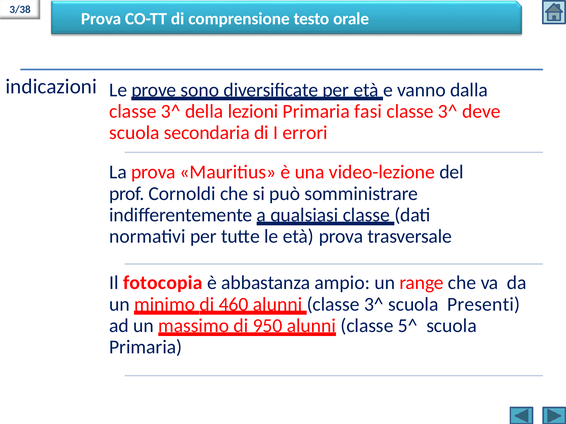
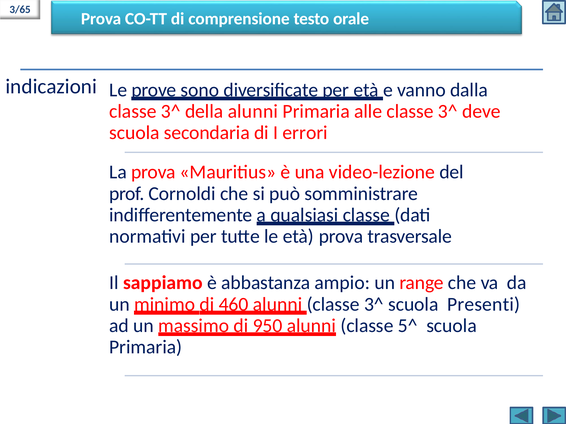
3/38: 3/38 -> 3/65 (20, 10)
della lezioni: lezioni -> alunni (253, 112)
fasi: fasi -> alle (368, 112)
fotocopia: fotocopia -> sappiamo (163, 283)
